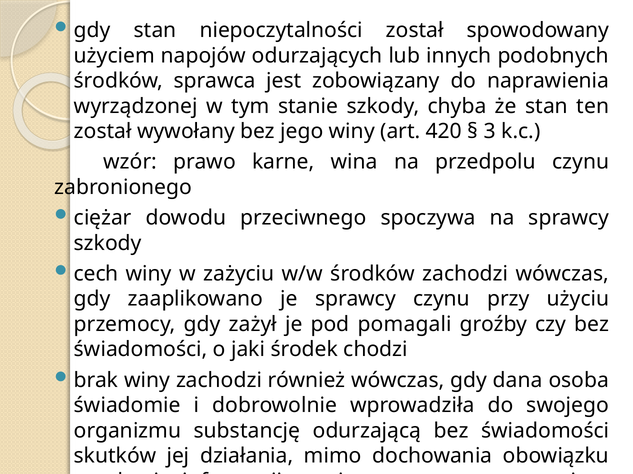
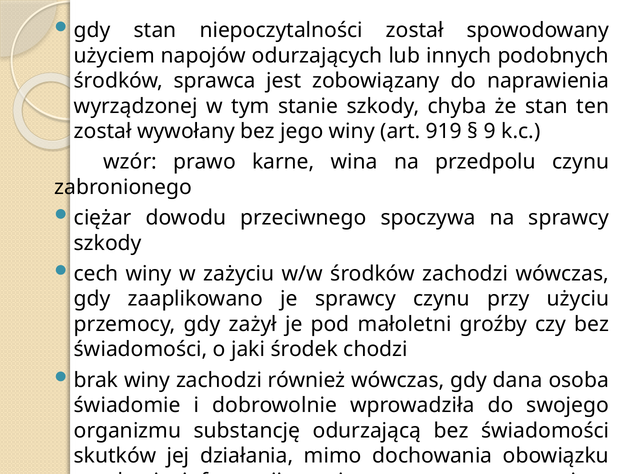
420: 420 -> 919 (444, 132)
3: 3 -> 9 (490, 132)
pomagali: pomagali -> małoletni (405, 325)
